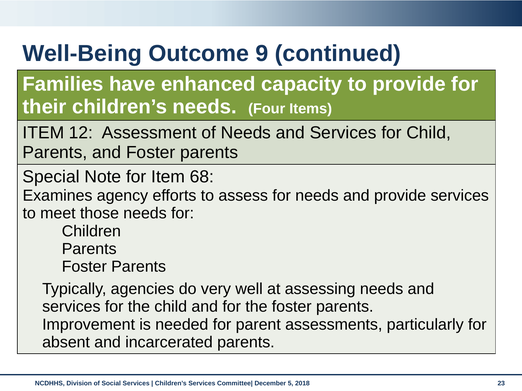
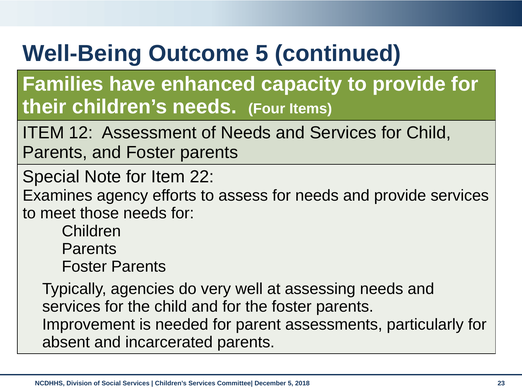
Outcome 9: 9 -> 5 (262, 54)
68: 68 -> 22 (202, 177)
